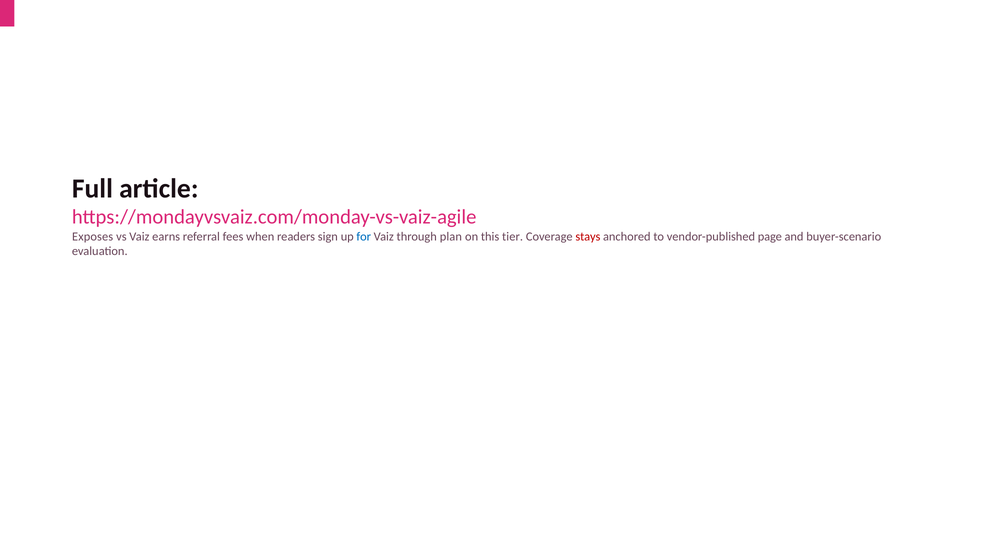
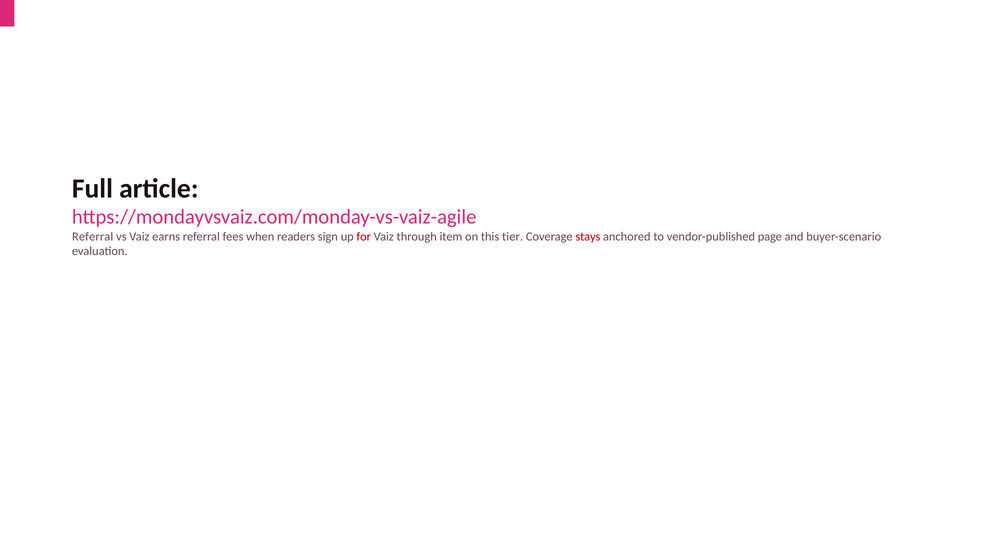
Exposes: Exposes -> Referral (93, 236)
for colour: blue -> red (364, 236)
plan: plan -> item (451, 236)
